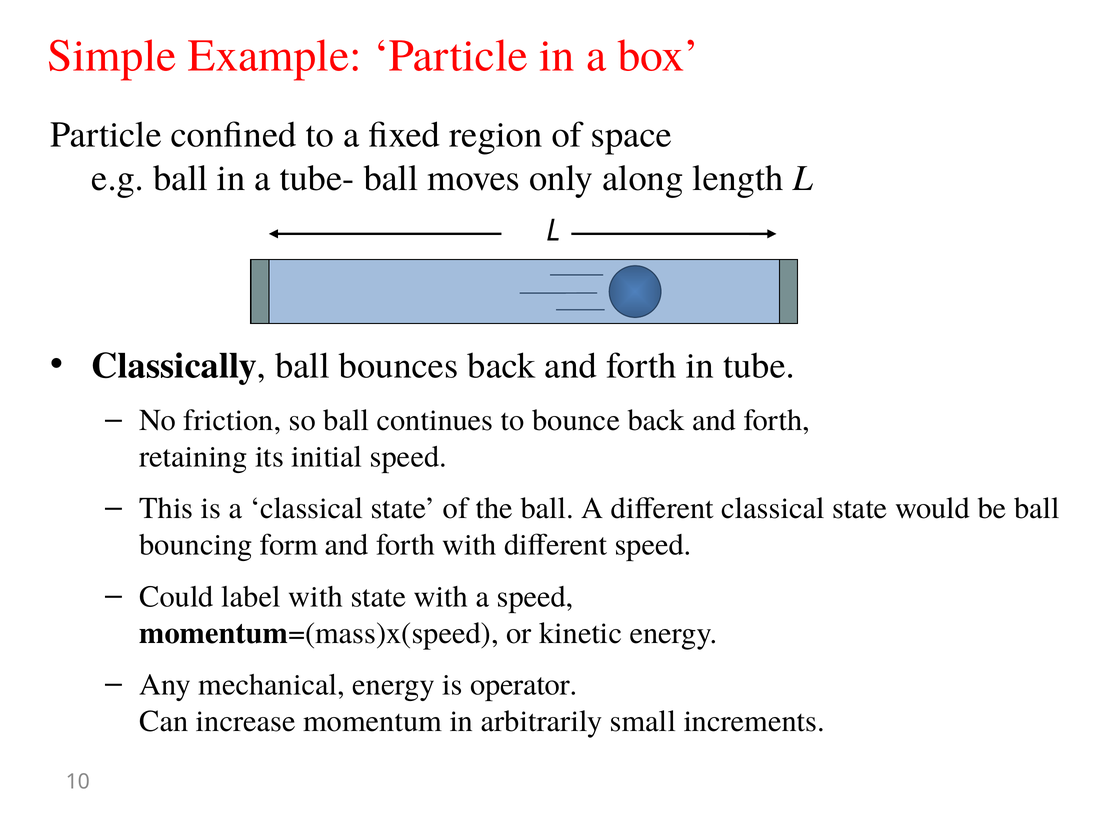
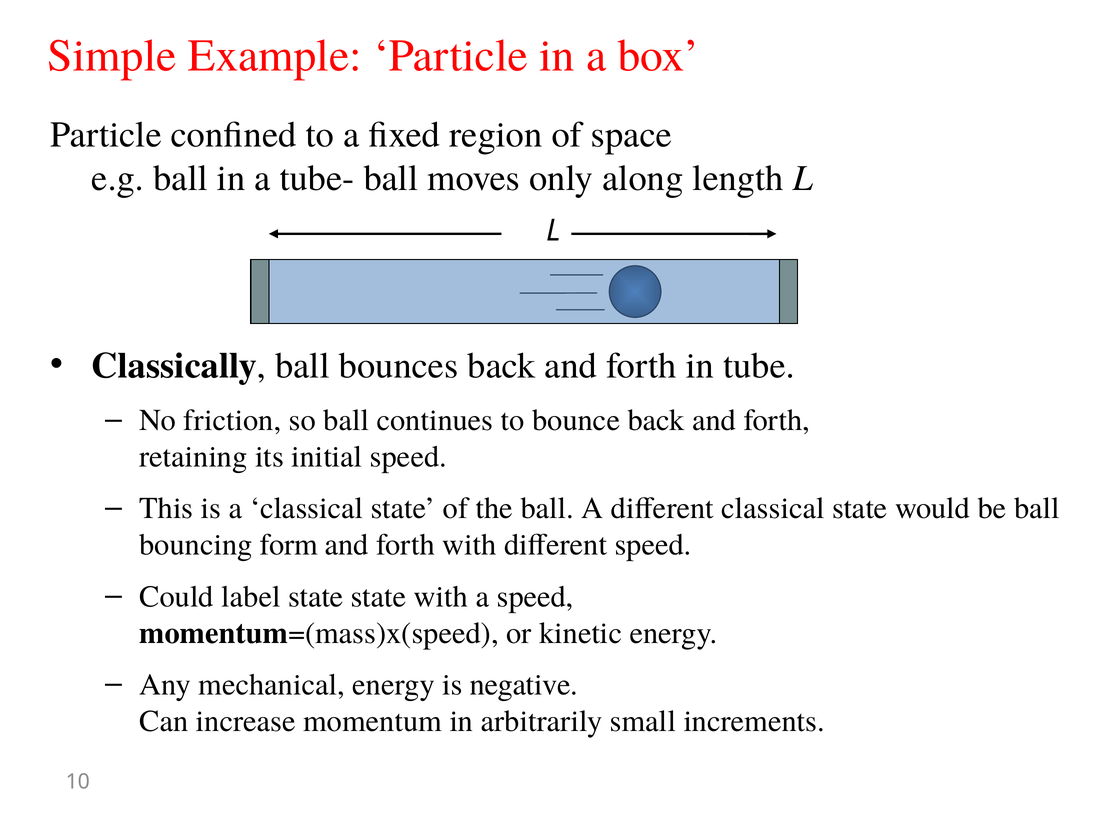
label with: with -> state (316, 597)
operator: operator -> negative (524, 685)
